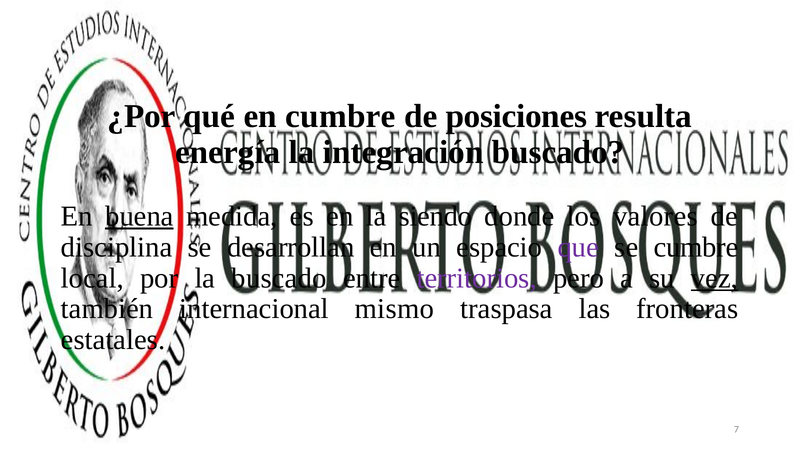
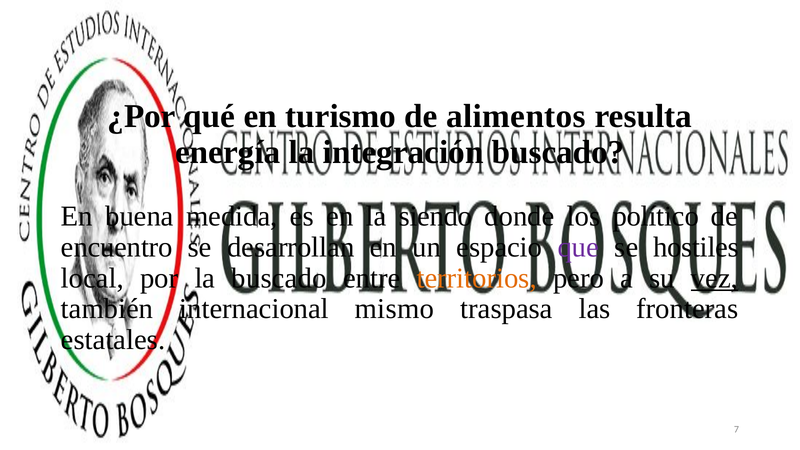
en cumbre: cumbre -> turismo (341, 116)
posiciones: posiciones -> alimentos (516, 116)
buena underline: present -> none (139, 216)
valores: valores -> político (656, 216)
disciplina: disciplina -> encuentro (117, 247)
se cumbre: cumbre -> hostiles (696, 247)
territorios colour: purple -> orange (477, 278)
